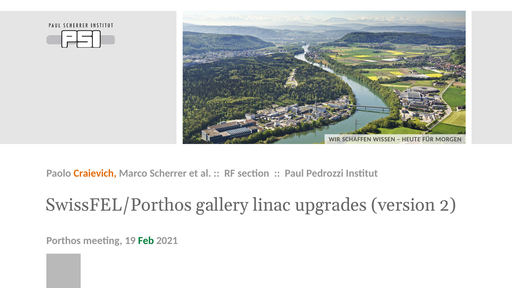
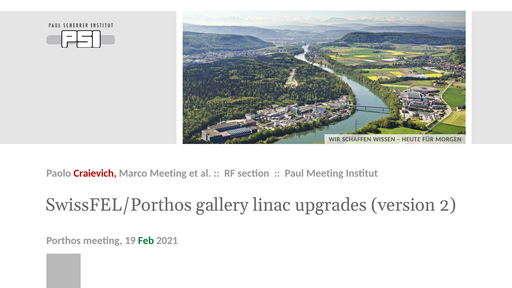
Craievich colour: orange -> red (95, 173)
Marco Scherrer: Scherrer -> Meeting (168, 173)
Paul Pedrozzi: Pedrozzi -> Meeting (325, 173)
